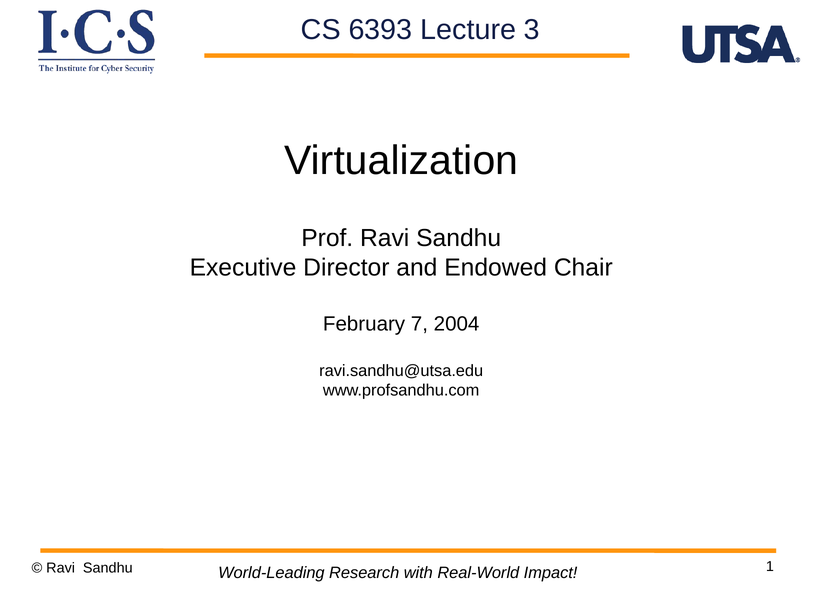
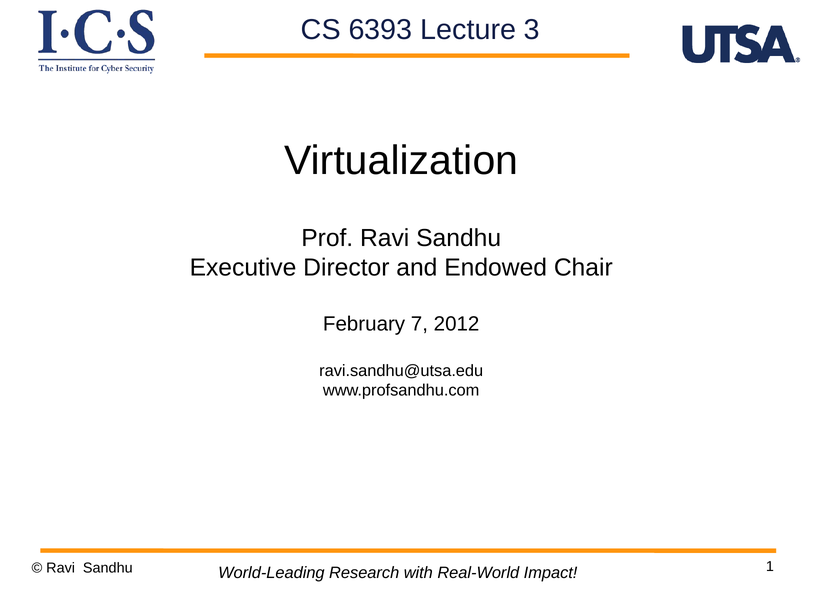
2004: 2004 -> 2012 (457, 324)
